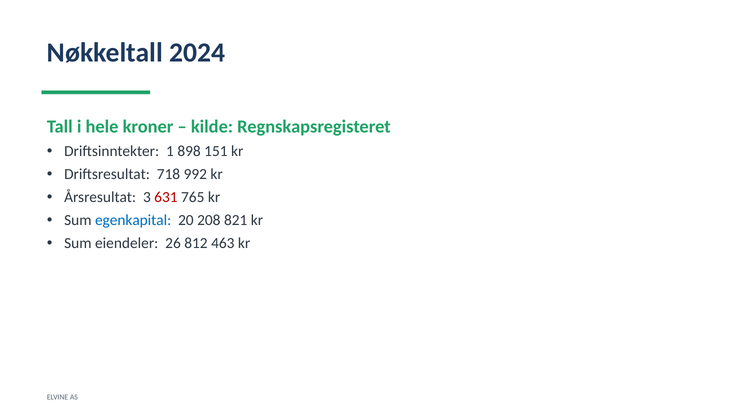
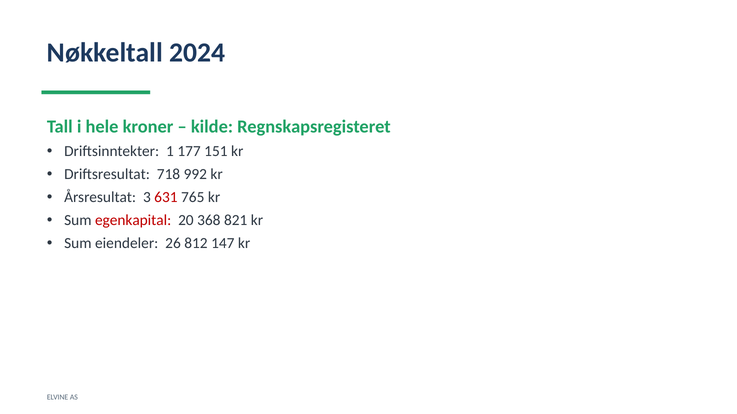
898: 898 -> 177 (189, 152)
egenkapital colour: blue -> red (133, 221)
208: 208 -> 368 (209, 221)
463: 463 -> 147 (223, 244)
